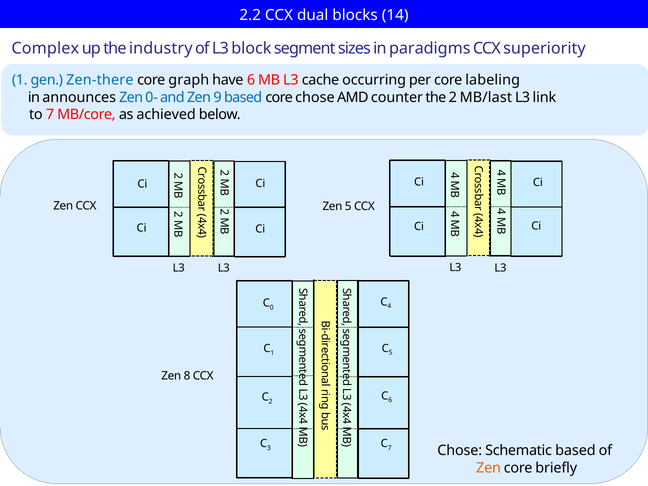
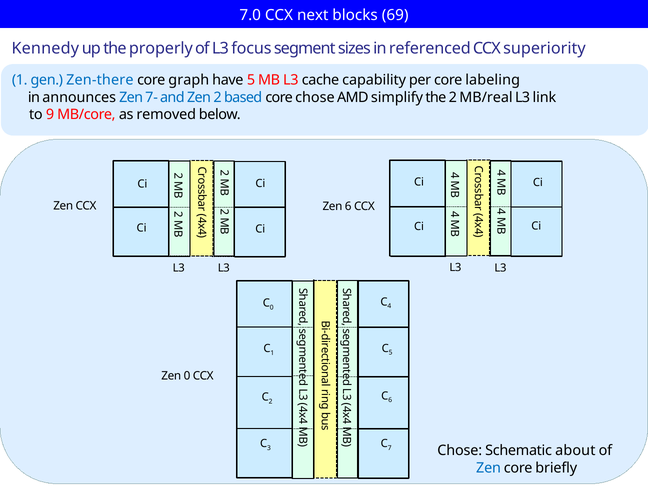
2.2: 2.2 -> 7.0 (250, 15)
dual: dual -> next (313, 15)
14: 14 -> 69 (395, 15)
Complex: Complex -> Kennedy (45, 48)
industry: industry -> properly (161, 48)
block: block -> focus (251, 48)
paradigms: paradigms -> referenced (430, 48)
have 6: 6 -> 5 (251, 80)
occurring: occurring -> capability (374, 80)
0-: 0- -> 7- (152, 97)
Zen 9: 9 -> 2 (217, 97)
counter: counter -> simplify (397, 97)
MB/last: MB/last -> MB/real (486, 97)
to 7: 7 -> 9 (50, 115)
achieved: achieved -> removed (166, 115)
Zen 5: 5 -> 6 (348, 206)
Zen 8: 8 -> 0 (187, 376)
Schematic based: based -> about (575, 450)
Zen colour: orange -> blue (489, 468)
